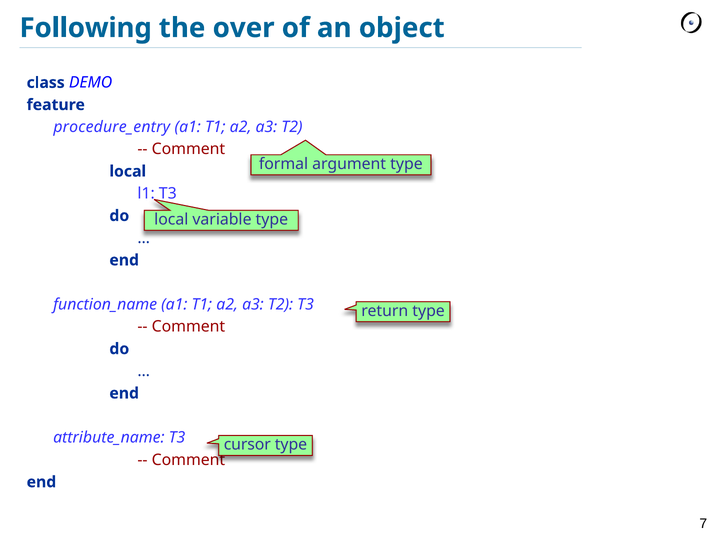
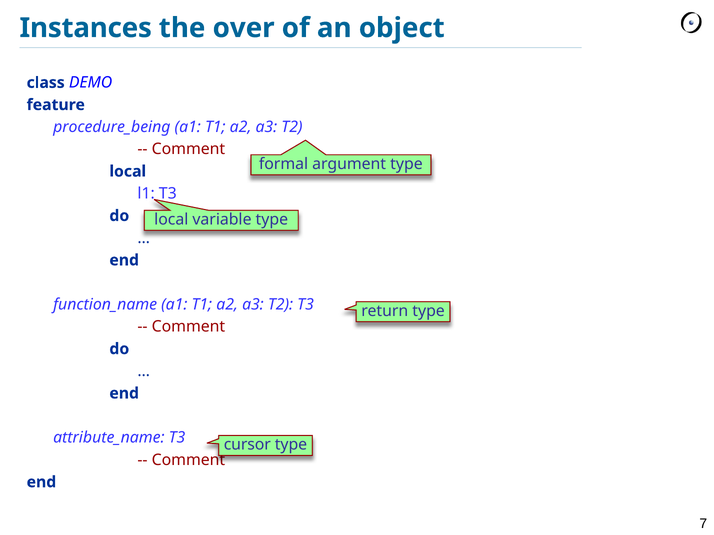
Following: Following -> Instances (86, 28)
procedure_entry: procedure_entry -> procedure_being (112, 127)
